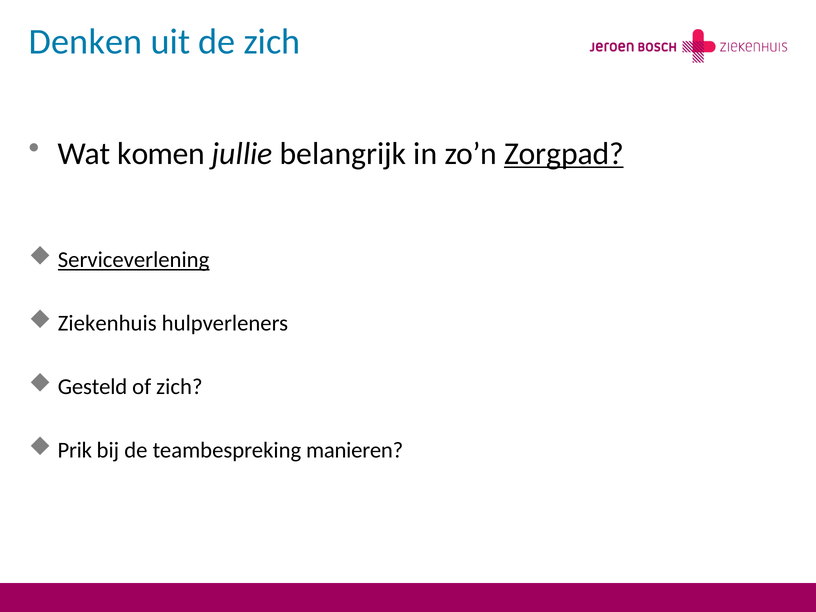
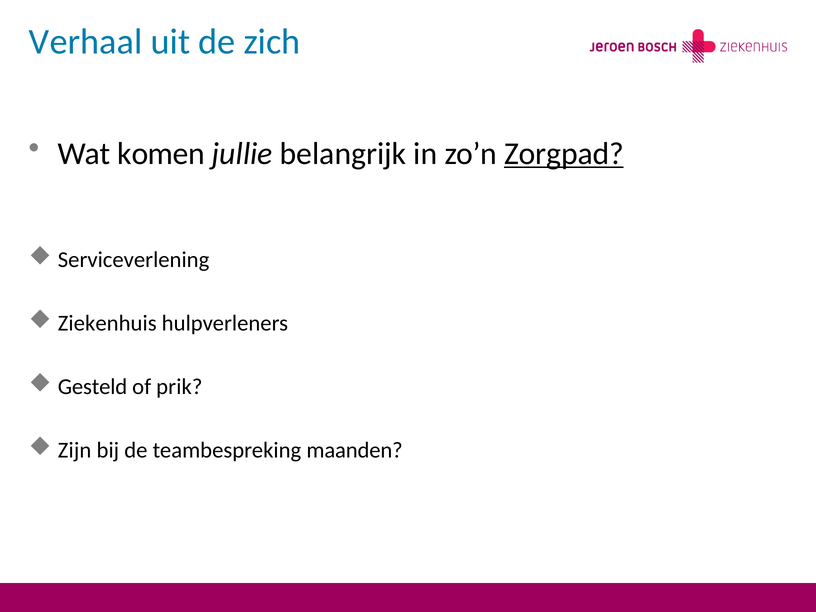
Denken: Denken -> Verhaal (86, 42)
Serviceverlening underline: present -> none (134, 260)
of zich: zich -> prik (179, 387)
Prik: Prik -> Zijn (75, 450)
manieren: manieren -> maanden (355, 450)
